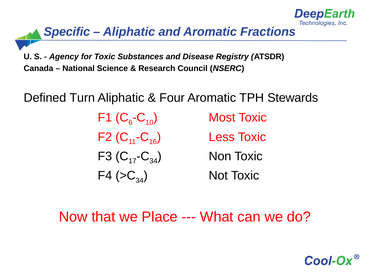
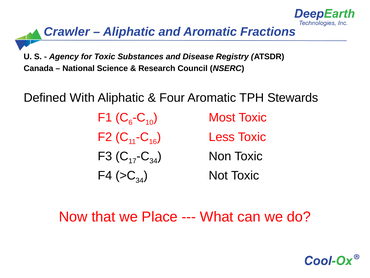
Specific: Specific -> Crawler (67, 32)
Turn: Turn -> With (82, 98)
